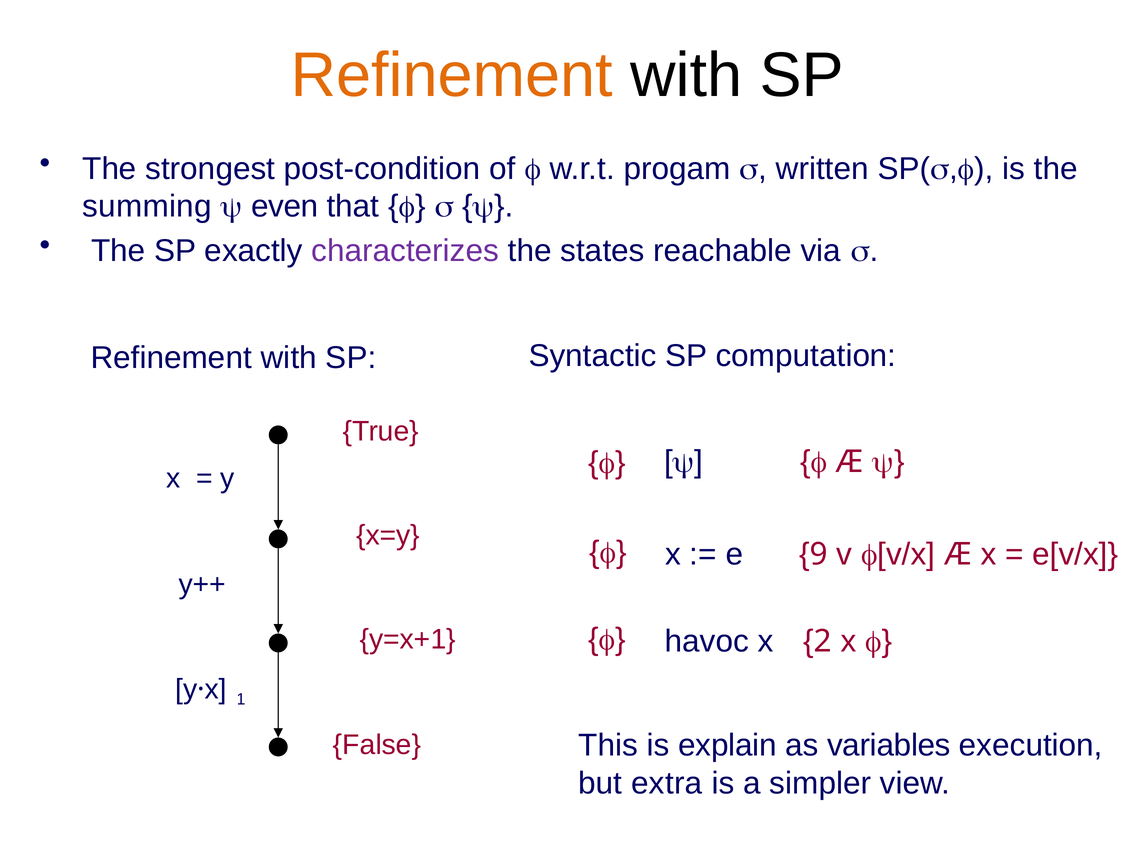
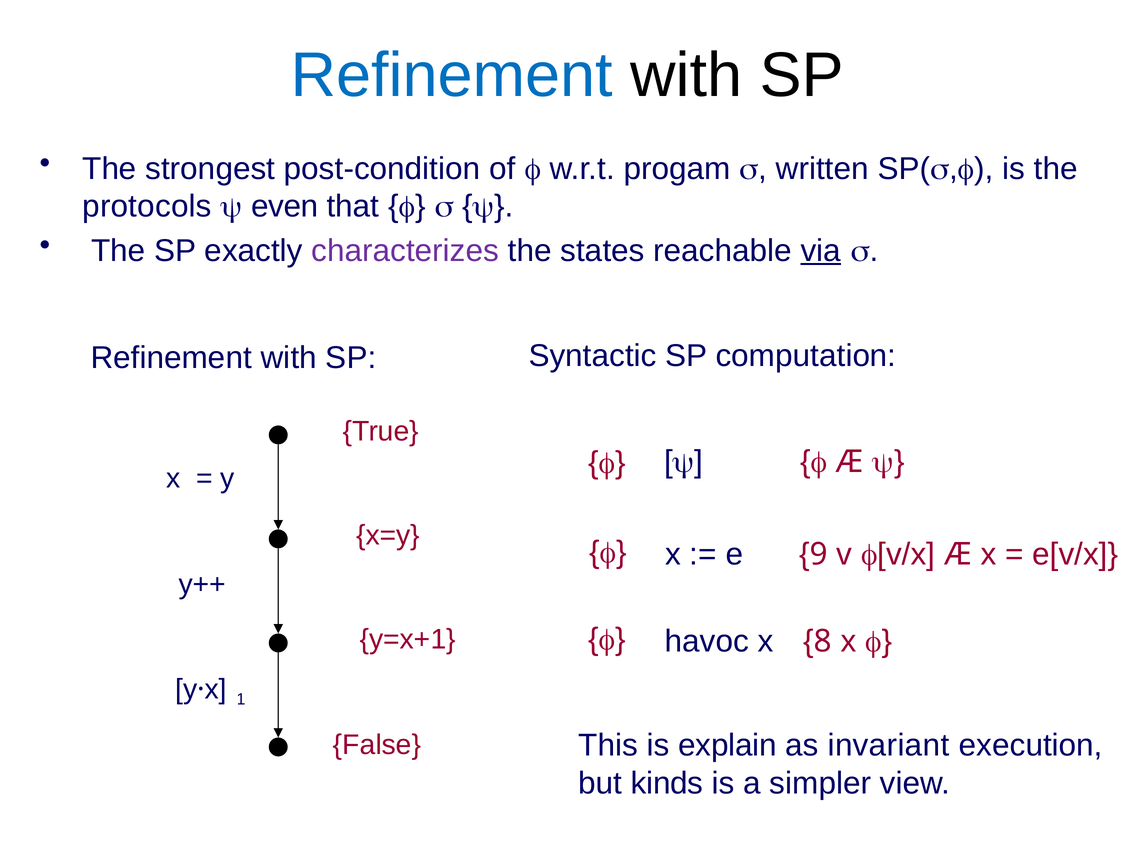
Refinement colour: orange -> blue (452, 75)
summing: summing -> protocols (147, 207)
via underline: none -> present (821, 251)
2: 2 -> 8 (823, 641)
variables: variables -> invariant (889, 746)
extra: extra -> kinds (667, 783)
